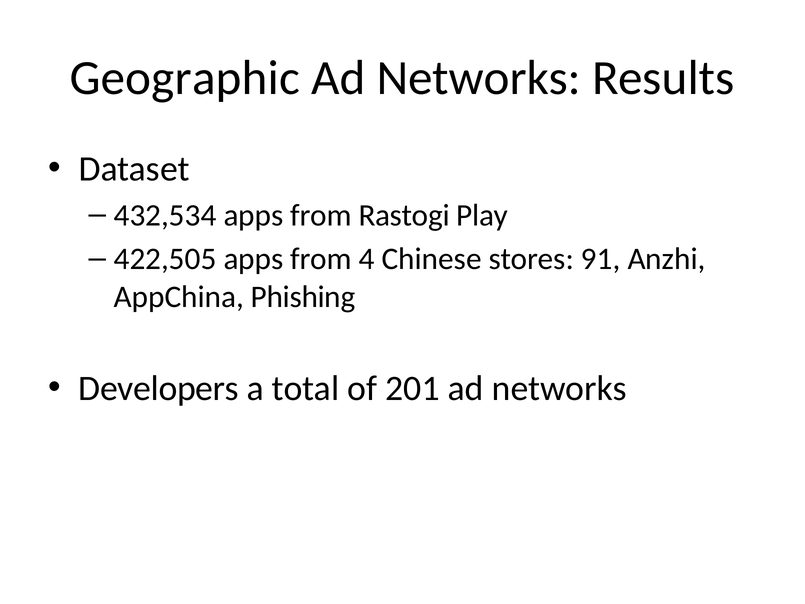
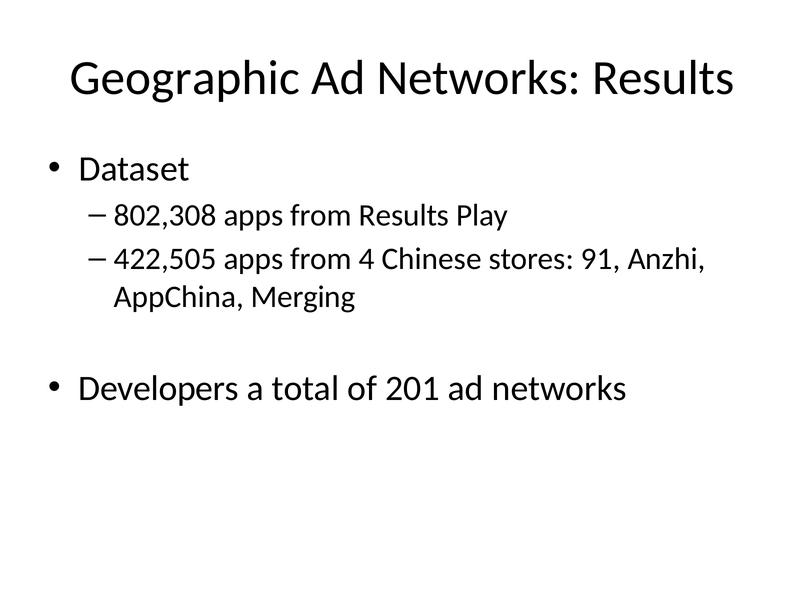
432,534: 432,534 -> 802,308 (165, 215)
from Rastogi: Rastogi -> Results (404, 215)
Phishing: Phishing -> Merging (303, 297)
